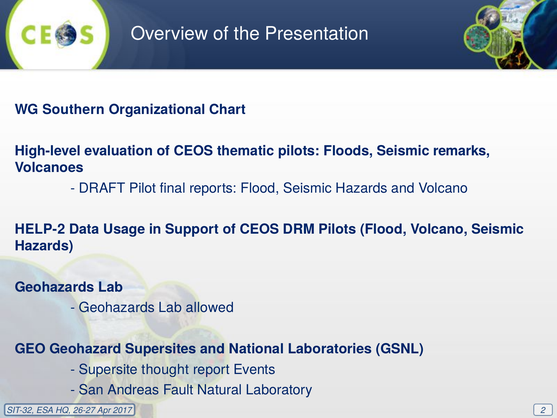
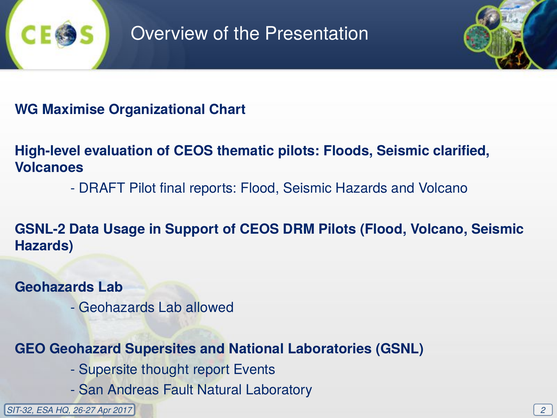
Southern: Southern -> Maximise (74, 110)
remarks: remarks -> clarified (462, 151)
HELP-2: HELP-2 -> GSNL-2 (40, 229)
